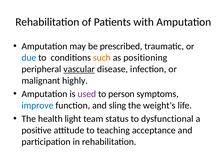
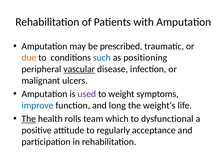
due colour: blue -> orange (29, 58)
such colour: orange -> blue (102, 58)
highly: highly -> ulcers (75, 80)
person: person -> weight (121, 94)
sling: sling -> long (117, 105)
The underline: none -> present (29, 119)
light: light -> rolls (73, 119)
status: status -> which (117, 119)
teaching: teaching -> regularly (113, 130)
